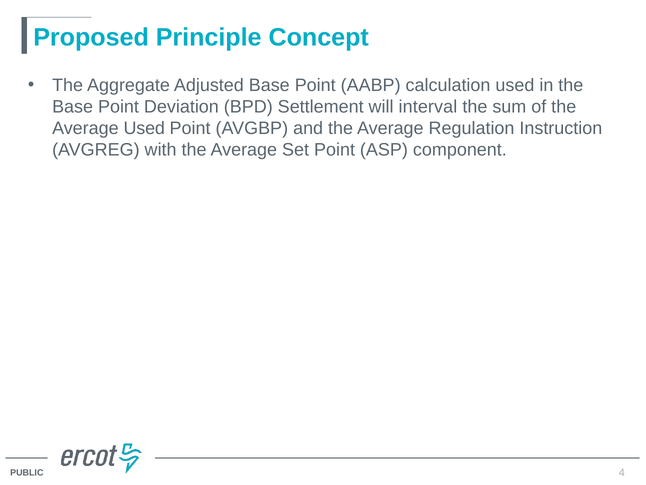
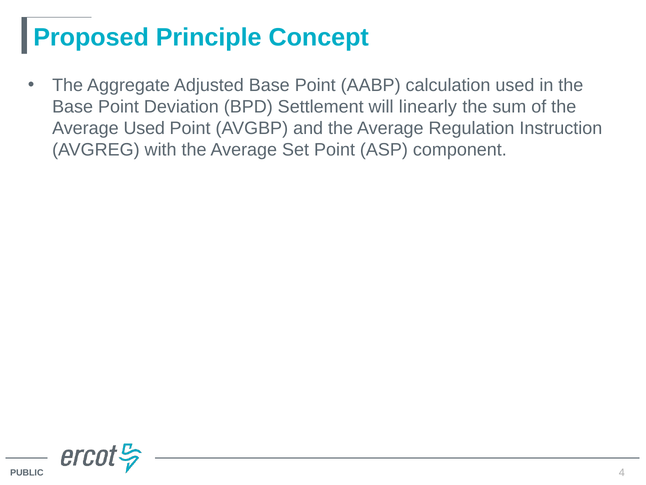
interval: interval -> linearly (428, 107)
